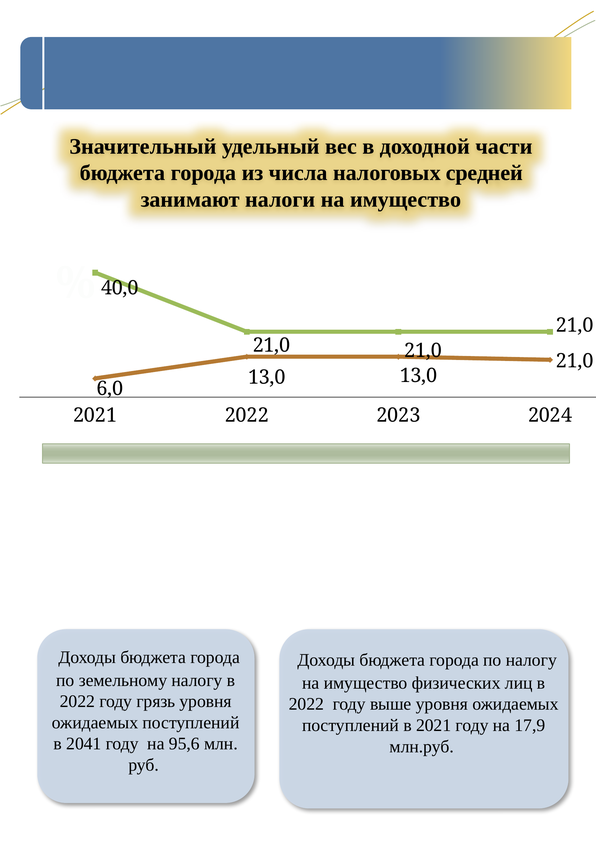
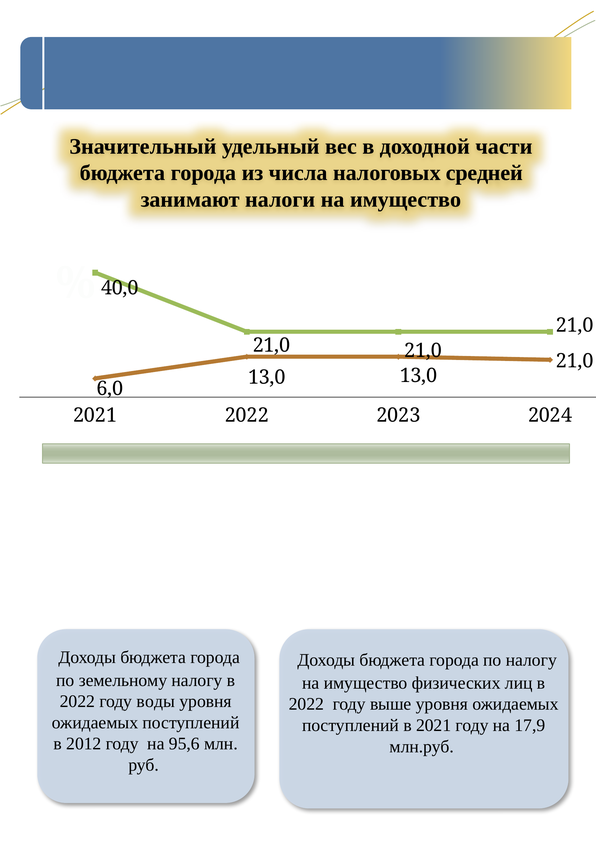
грязь: грязь -> воды (156, 701)
2041: 2041 -> 2012 (84, 744)
